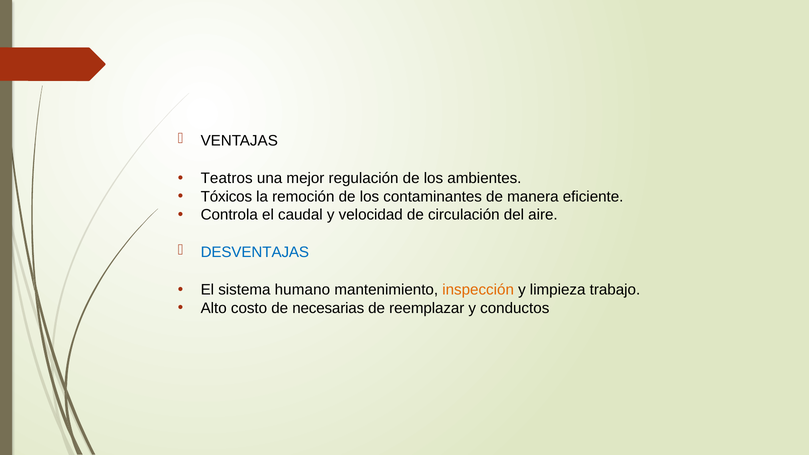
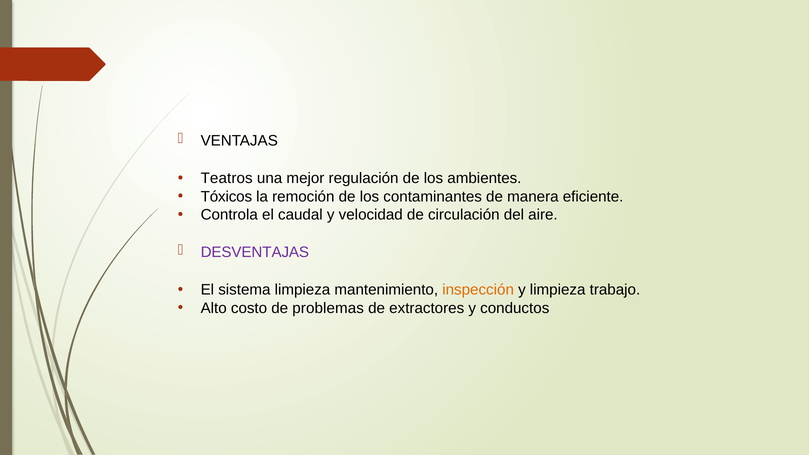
DESVENTAJAS colour: blue -> purple (255, 252)
sistema humano: humano -> limpieza (302, 290)
necesarias: necesarias -> problemas (328, 308)
reemplazar: reemplazar -> extractores (427, 308)
